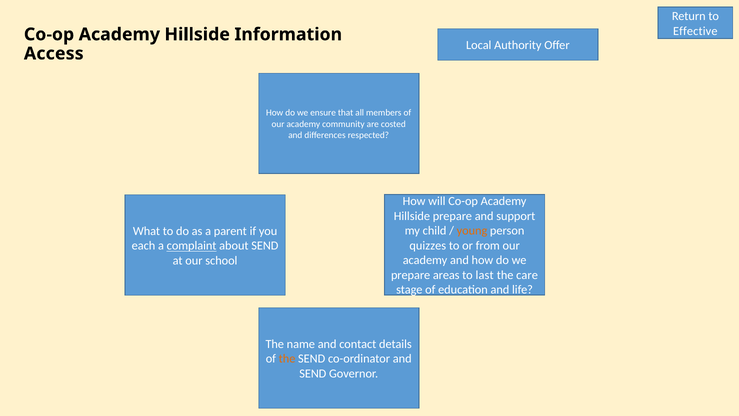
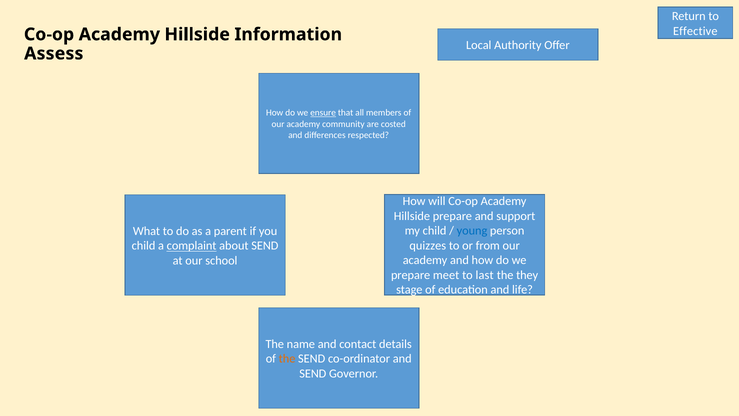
Access: Access -> Assess (54, 54)
ensure underline: none -> present (323, 113)
young colour: orange -> blue (472, 231)
each: each -> child (144, 246)
areas: areas -> meet (446, 275)
care: care -> they (527, 275)
